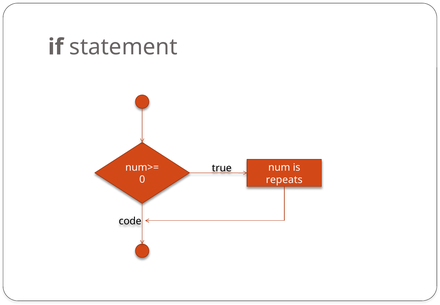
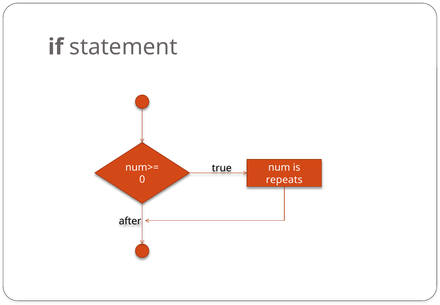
code: code -> after (130, 221)
